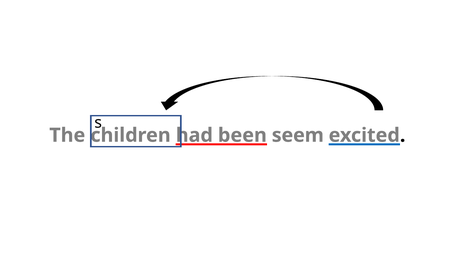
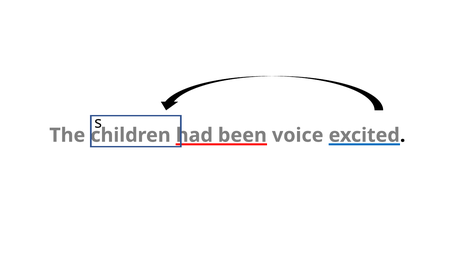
seem: seem -> voice (298, 136)
